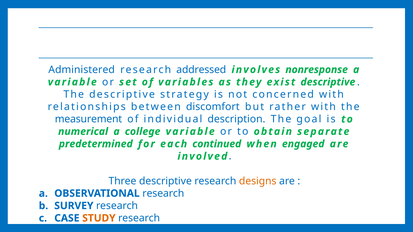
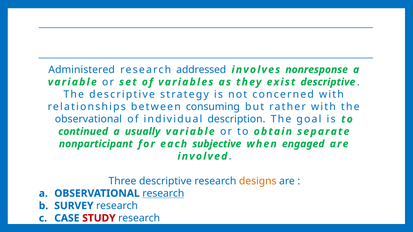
discomfort: discomfort -> consuming (213, 107)
measurement: measurement -> observational (88, 119)
numerical: numerical -> continued (83, 132)
college: college -> usually (143, 132)
predetermined: predetermined -> nonparticipant (96, 144)
continued: continued -> subjective (217, 144)
research underline: none -> present (163, 194)
STUDY colour: orange -> red (99, 218)
